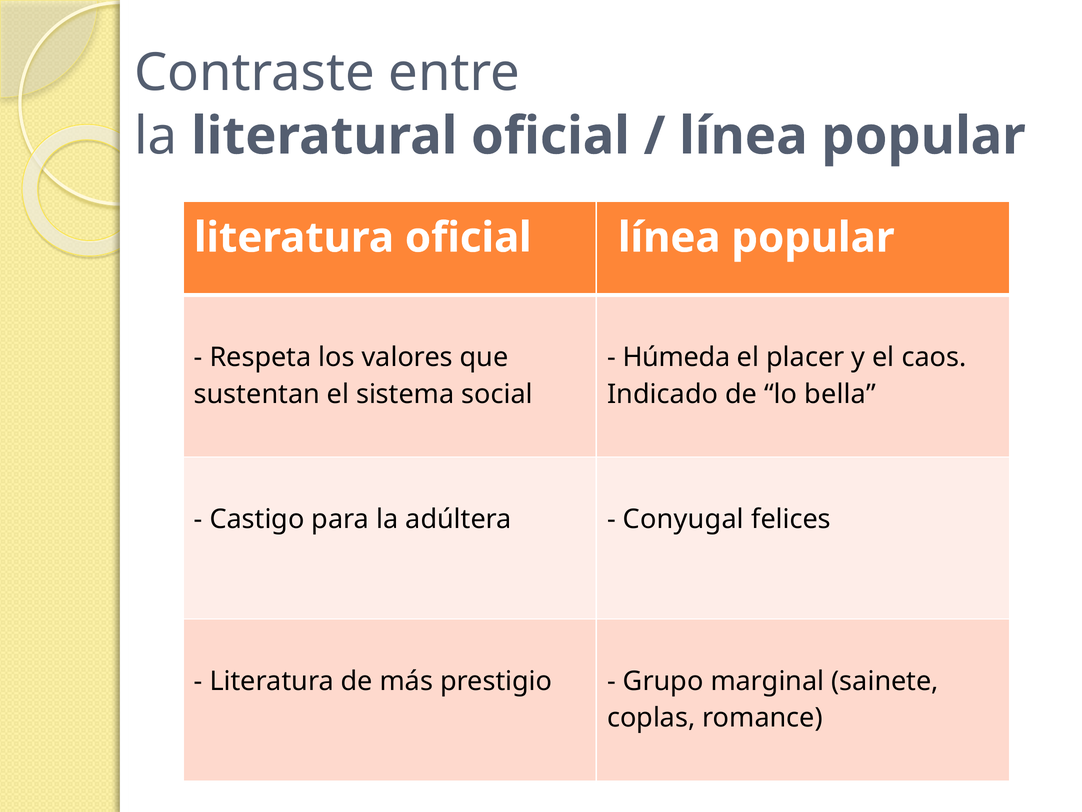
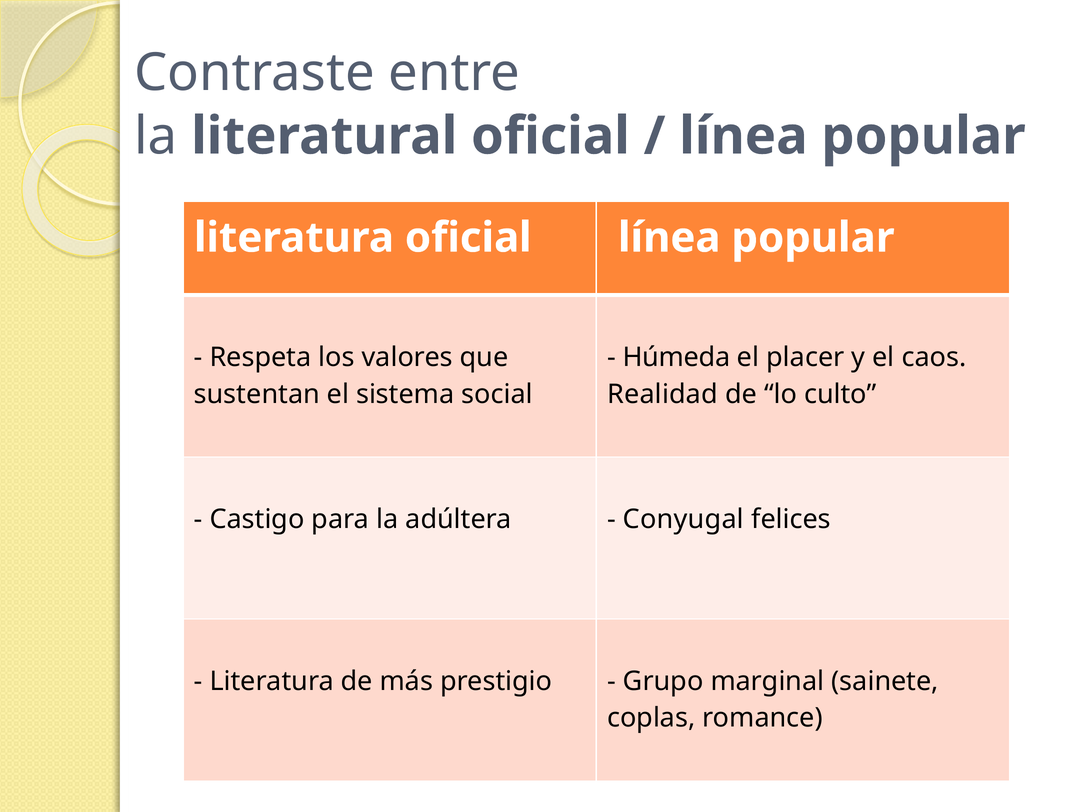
Indicado: Indicado -> Realidad (663, 394)
bella: bella -> culto (840, 394)
